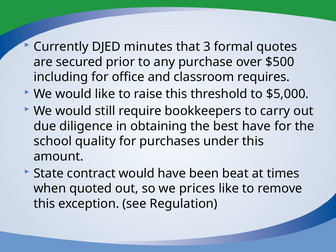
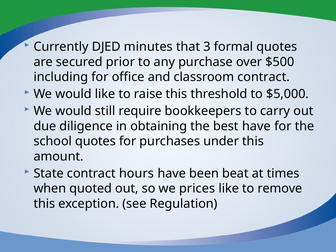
classroom requires: requires -> contract (264, 77)
school quality: quality -> quotes (96, 141)
contract would: would -> hours (137, 173)
